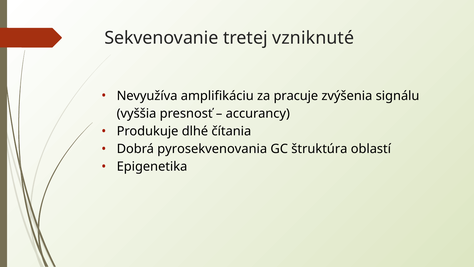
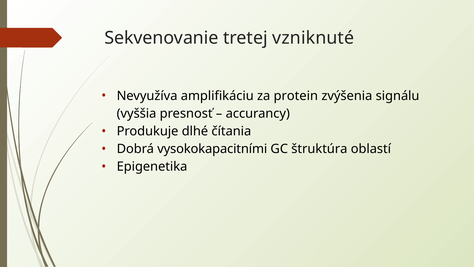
pracuje: pracuje -> protein (296, 96)
pyrosekvenovania: pyrosekvenovania -> vysokokapacitními (212, 149)
